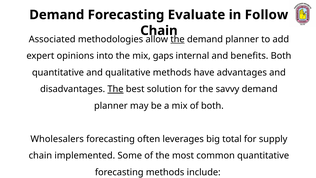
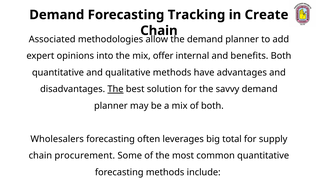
Evaluate: Evaluate -> Tracking (197, 15)
Follow: Follow -> Create (267, 15)
the underline: present -> none (178, 39)
gaps: gaps -> offer (163, 56)
implemented: implemented -> procurement (85, 155)
